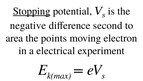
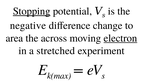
second: second -> change (108, 25)
points: points -> across (54, 38)
electron underline: none -> present (120, 38)
electrical: electrical -> stretched (56, 50)
